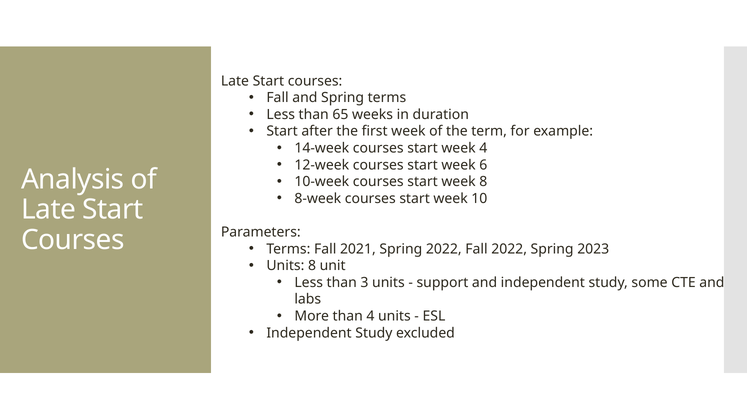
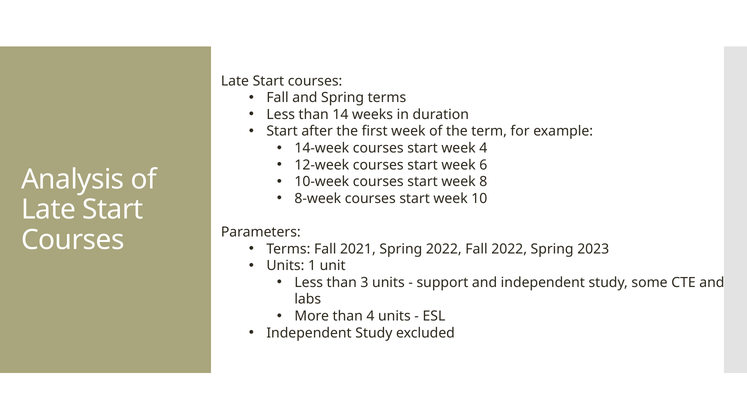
65: 65 -> 14 (340, 115)
Units 8: 8 -> 1 (312, 266)
